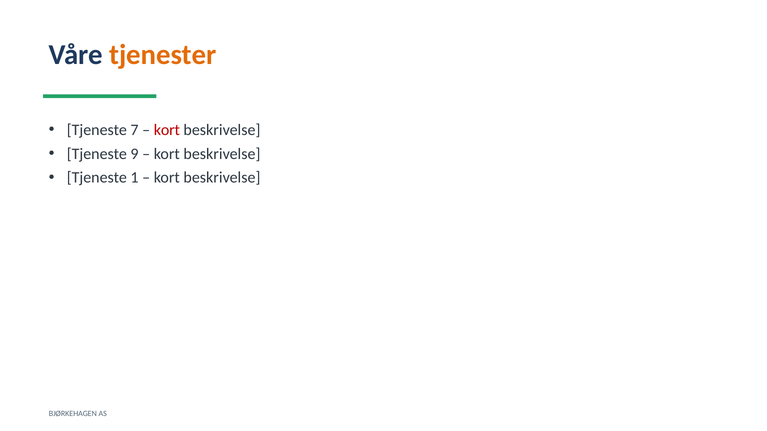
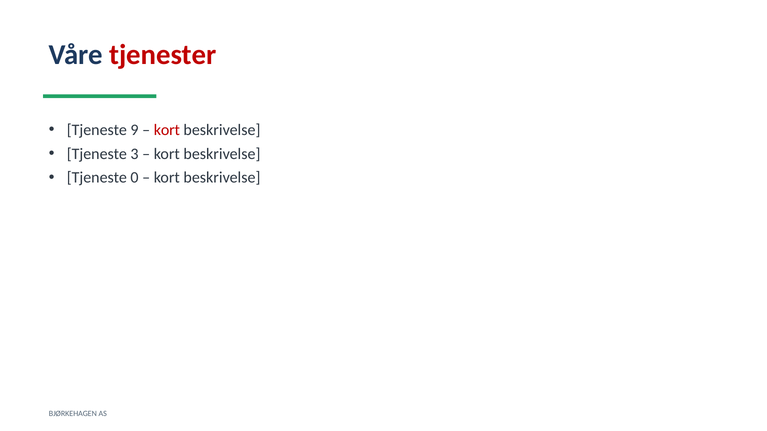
tjenester colour: orange -> red (163, 55)
7: 7 -> 9 (134, 130)
9: 9 -> 3 (134, 154)
1: 1 -> 0 (134, 178)
